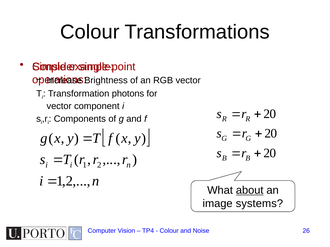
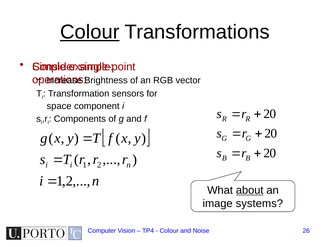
Colour underline: none -> present (90, 32)
photons: photons -> sensors (128, 94)
vector: vector -> space (59, 106)
